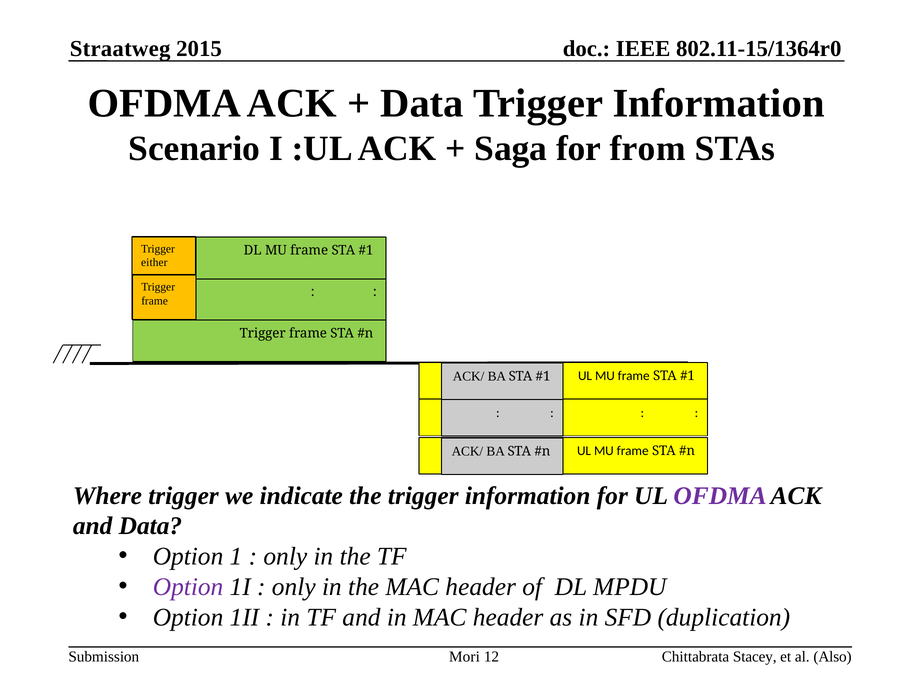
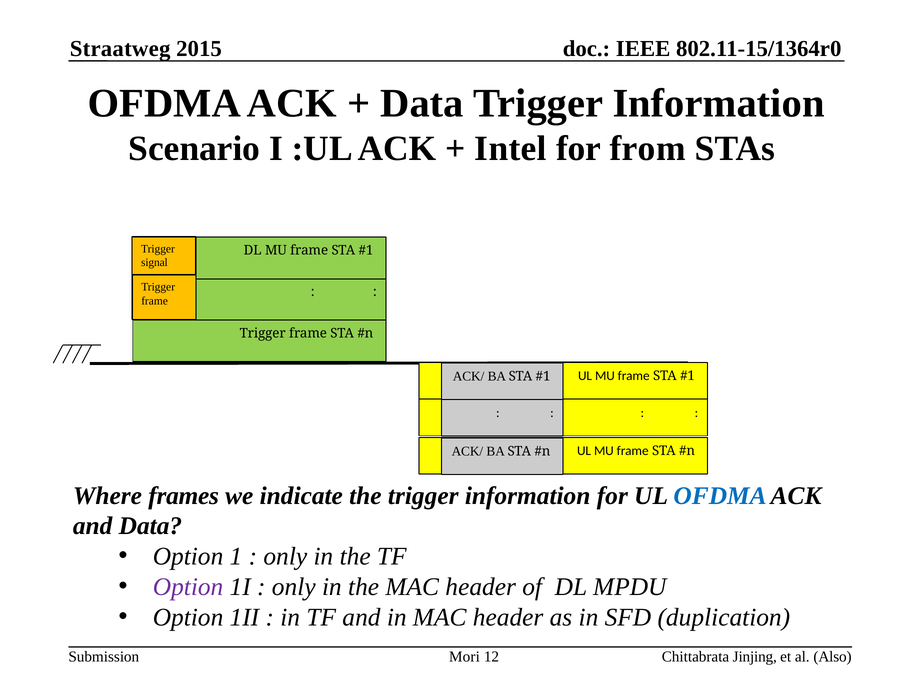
Saga: Saga -> Intel (511, 149)
either: either -> signal (154, 263)
Where trigger: trigger -> frames (184, 495)
OFDMA colour: purple -> blue (720, 495)
Stacey: Stacey -> Jinjing (755, 657)
